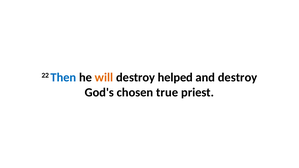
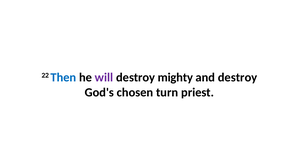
will colour: orange -> purple (104, 77)
helped: helped -> mighty (175, 77)
true: true -> turn (167, 92)
